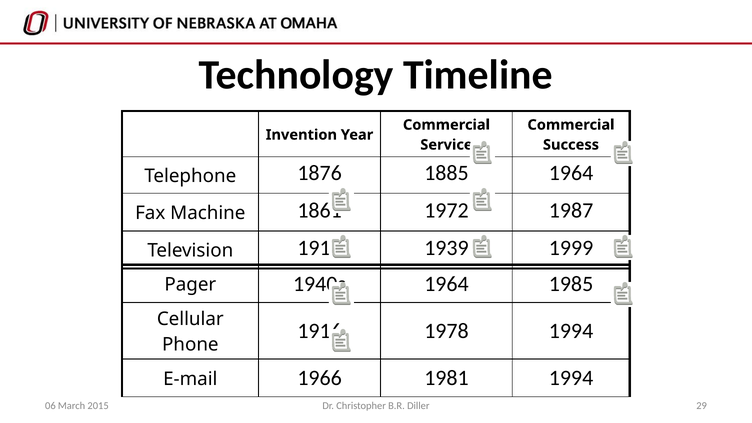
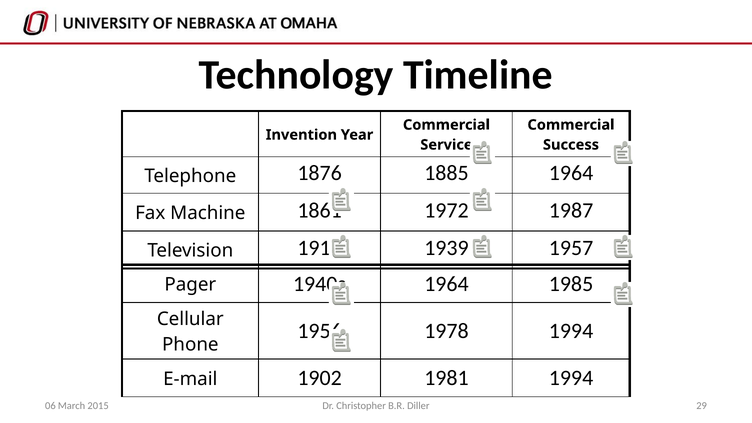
1999: 1999 -> 1957 (571, 248)
1916: 1916 -> 1956 (320, 331)
1966: 1966 -> 1902 (320, 378)
